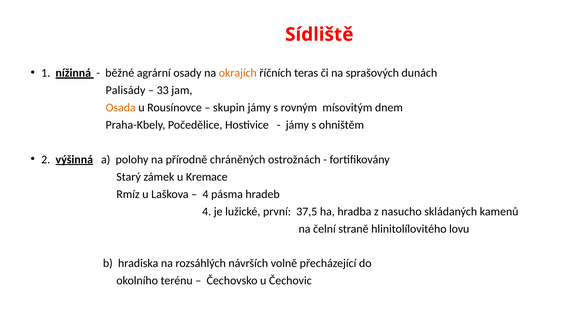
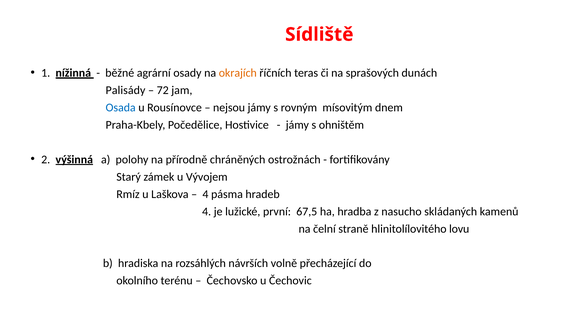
33: 33 -> 72 (163, 90)
Osada colour: orange -> blue (121, 107)
skupin: skupin -> nejsou (229, 107)
Kremace: Kremace -> Vývojem (207, 177)
37,5: 37,5 -> 67,5 (307, 211)
